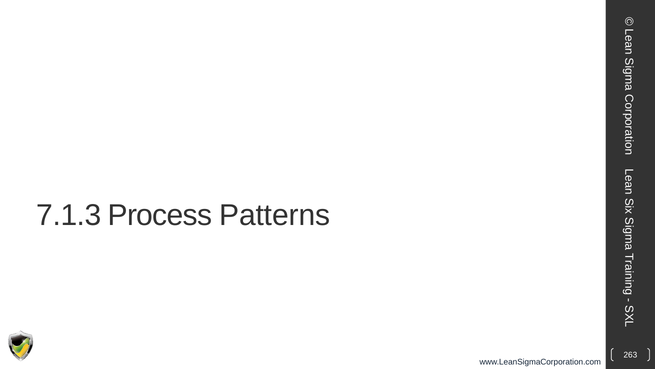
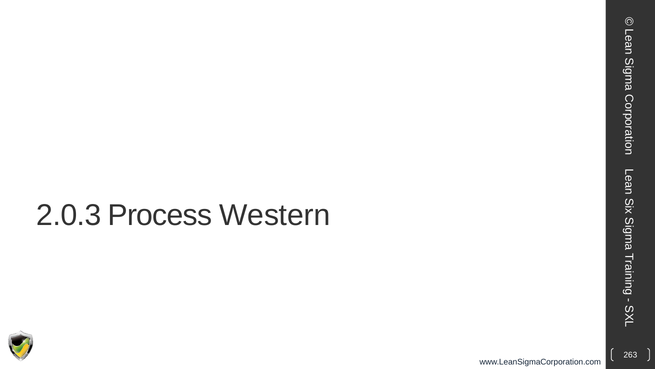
7.1.3: 7.1.3 -> 2.0.3 (69, 215)
Patterns: Patterns -> Western (275, 215)
